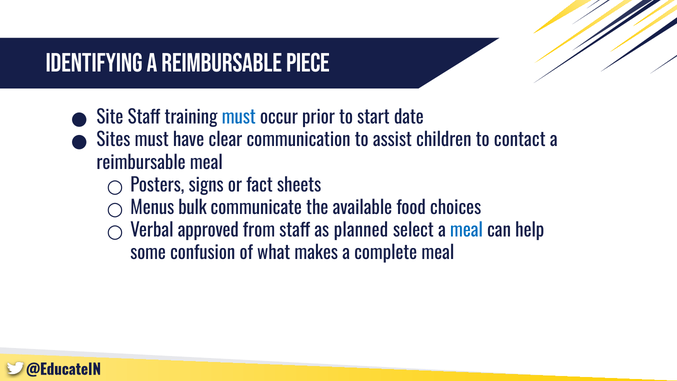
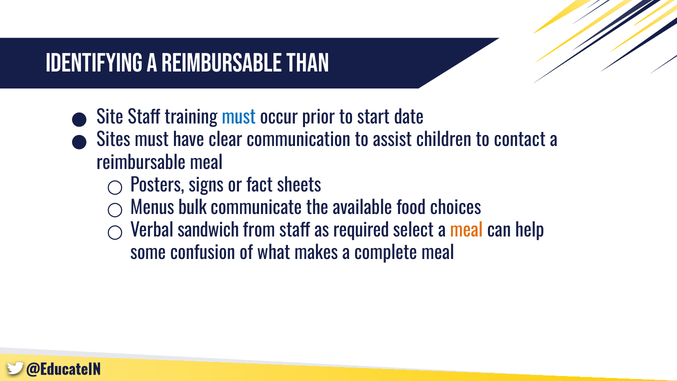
piece: piece -> than (308, 63)
approved: approved -> sandwich (208, 231)
planned: planned -> required (361, 231)
meal colour: blue -> orange (466, 231)
